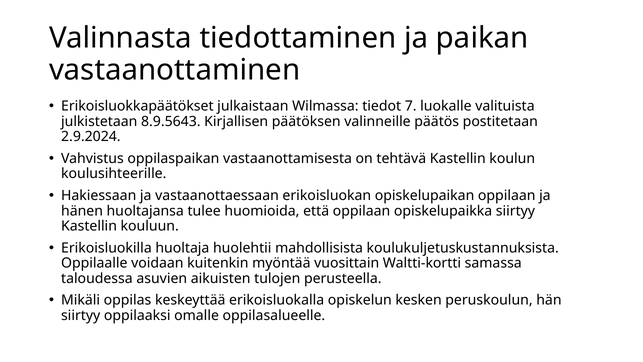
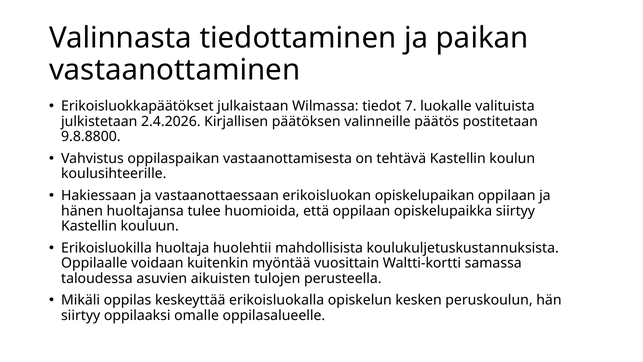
8.9.5643: 8.9.5643 -> 2.4.2026 (171, 121)
2.9.2024: 2.9.2024 -> 9.8.8800 (91, 137)
